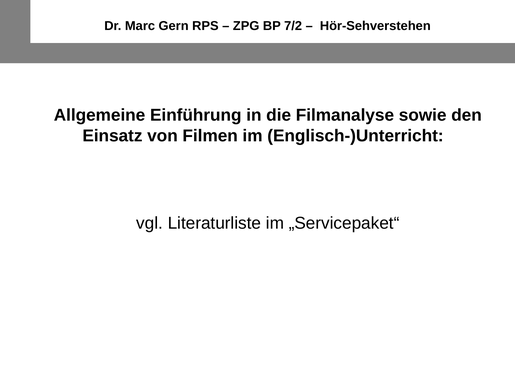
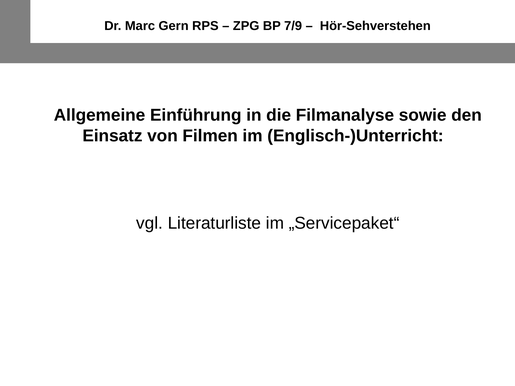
7/2: 7/2 -> 7/9 (293, 26)
